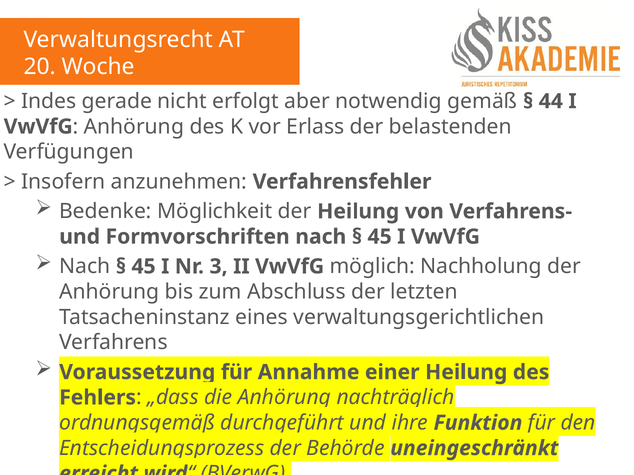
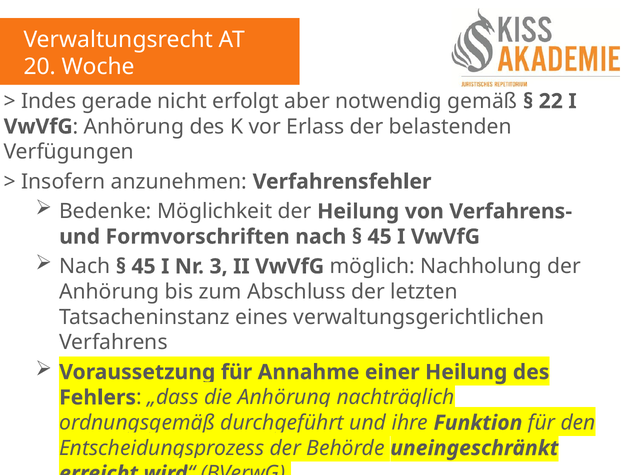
44: 44 -> 22 (551, 101)
